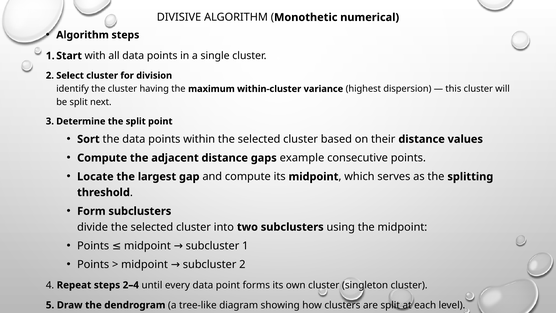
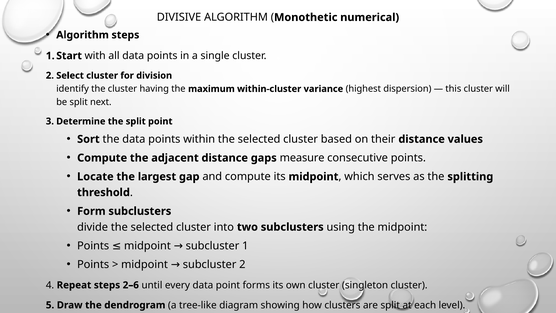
example: example -> measure (302, 158)
2–4: 2–4 -> 2–6 (131, 285)
